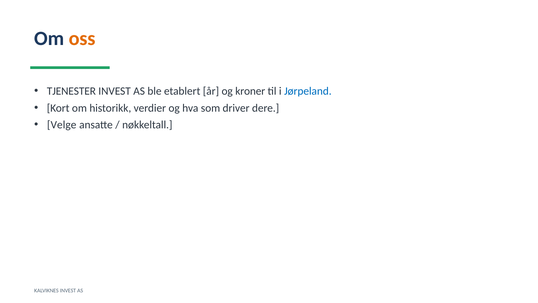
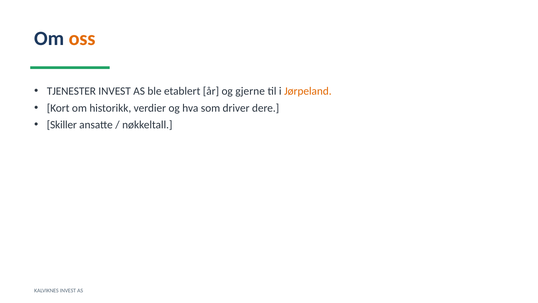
kroner: kroner -> gjerne (250, 91)
Jørpeland colour: blue -> orange (308, 91)
Velge: Velge -> Skiller (62, 125)
